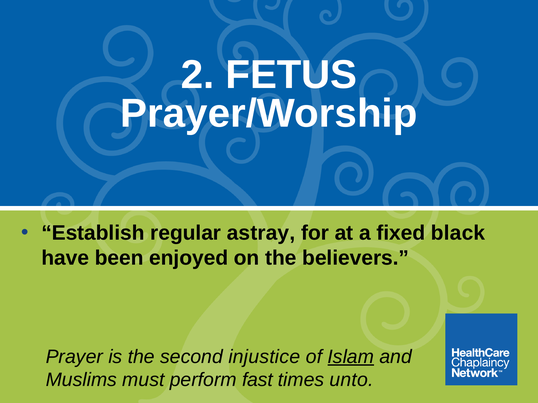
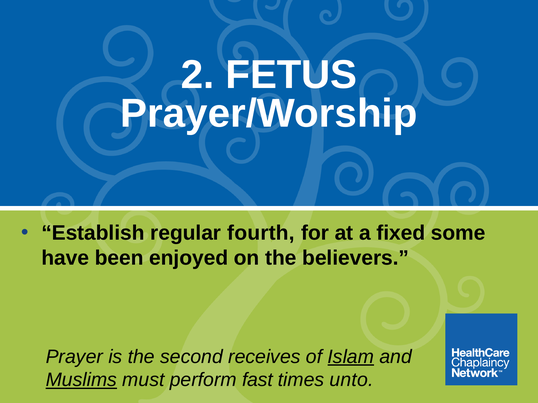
astray: astray -> fourth (261, 233)
black: black -> some (458, 233)
injustice: injustice -> receives (264, 357)
Muslims underline: none -> present (81, 380)
